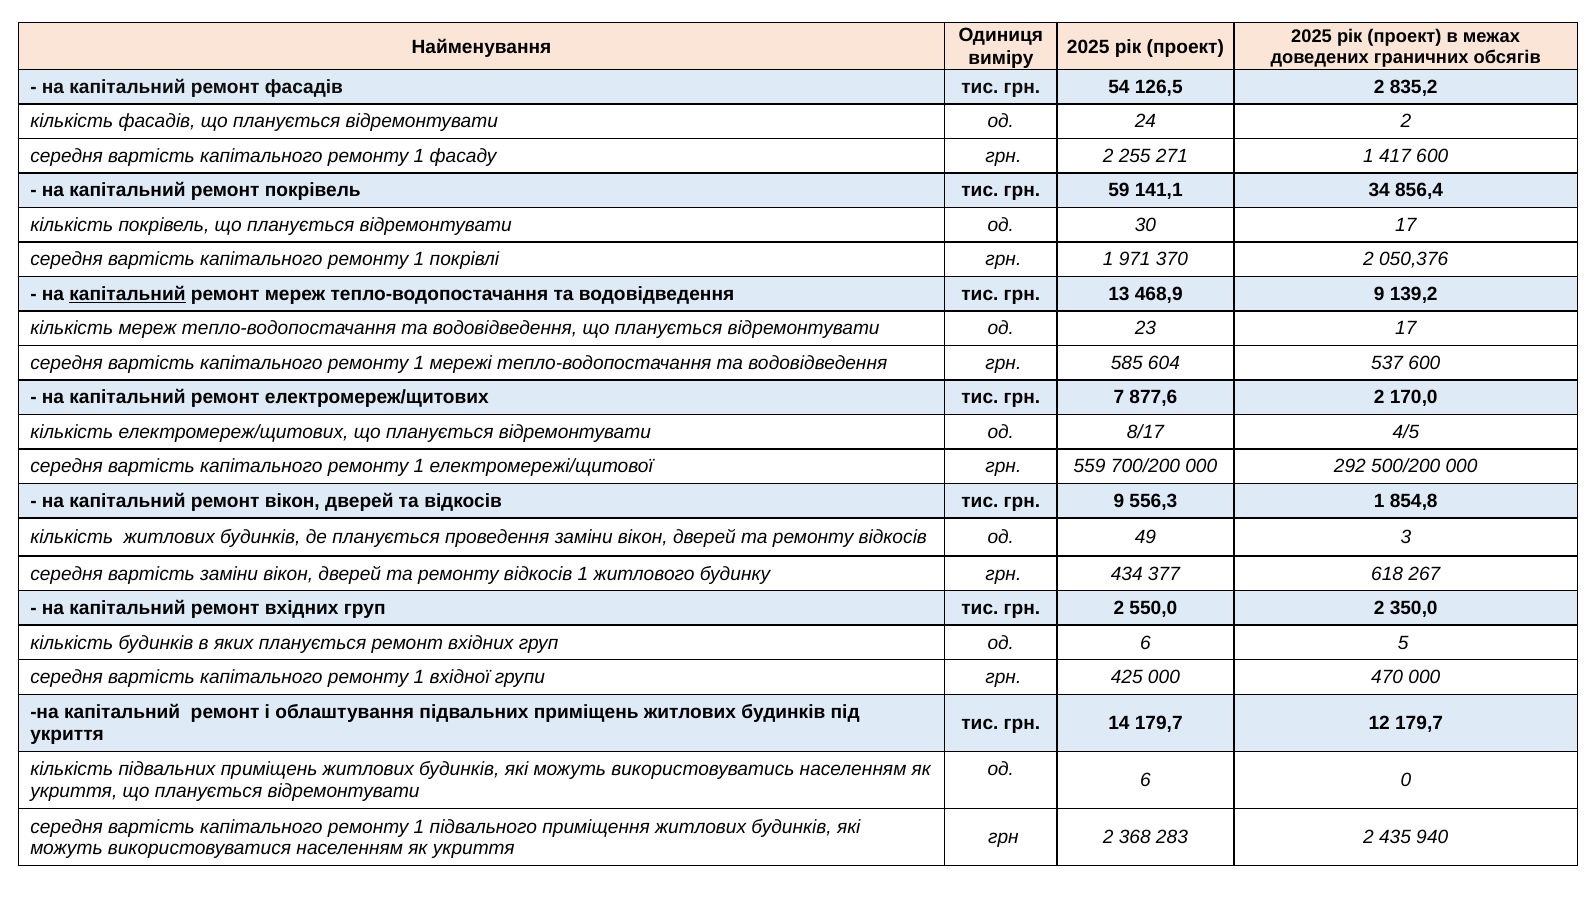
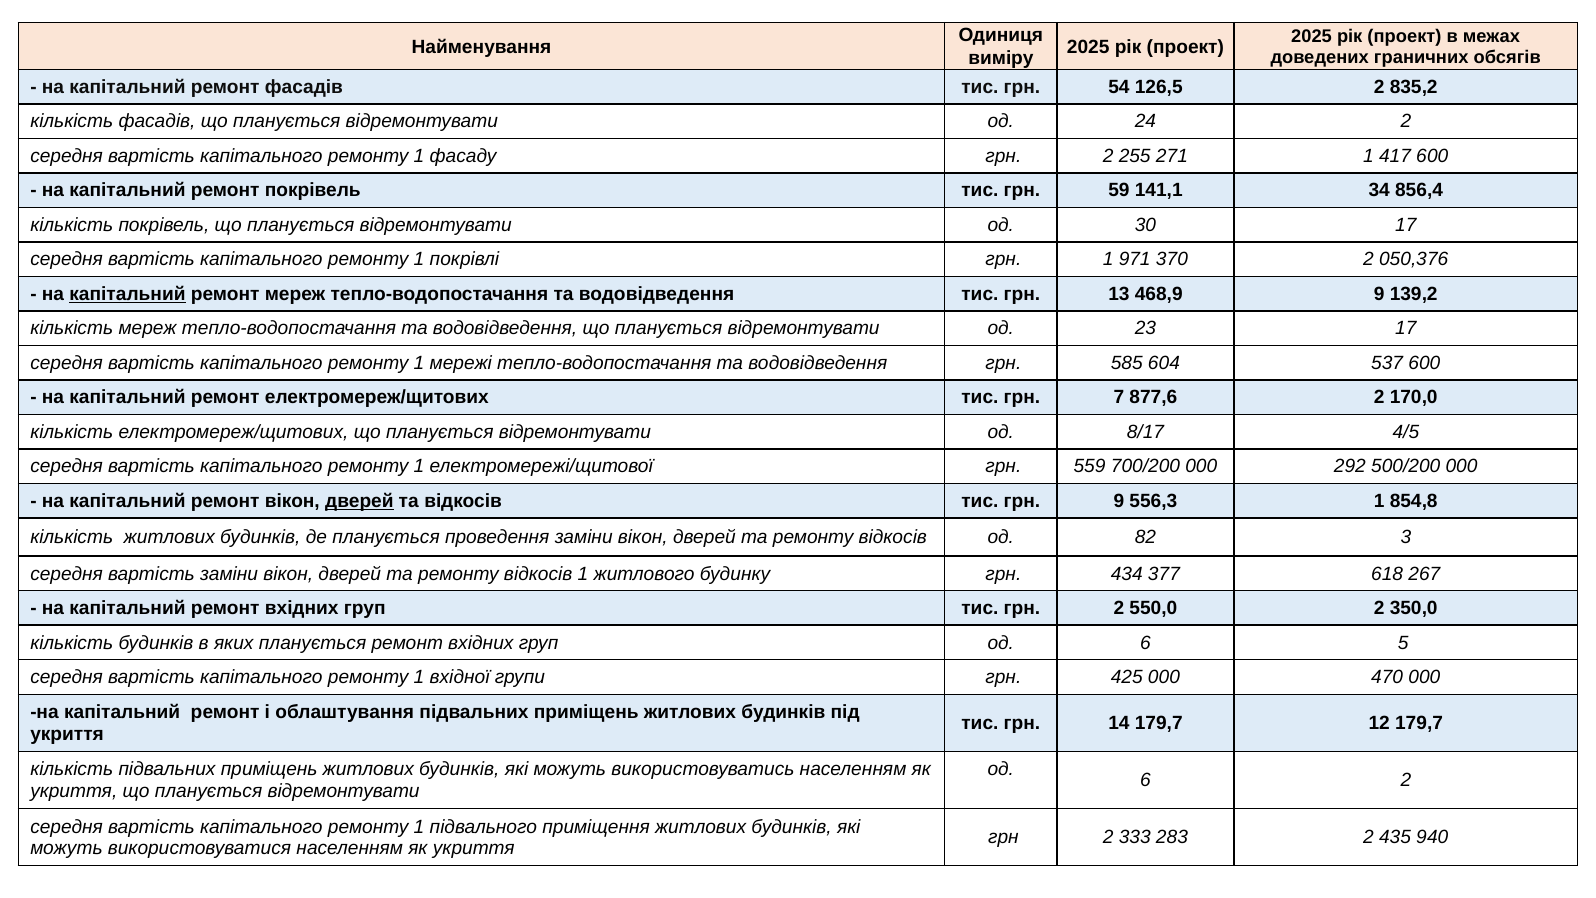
дверей underline: none -> present (359, 501)
49: 49 -> 82 (1145, 537)
6 0: 0 -> 2 (1406, 780)
368: 368 -> 333 (1135, 837)
